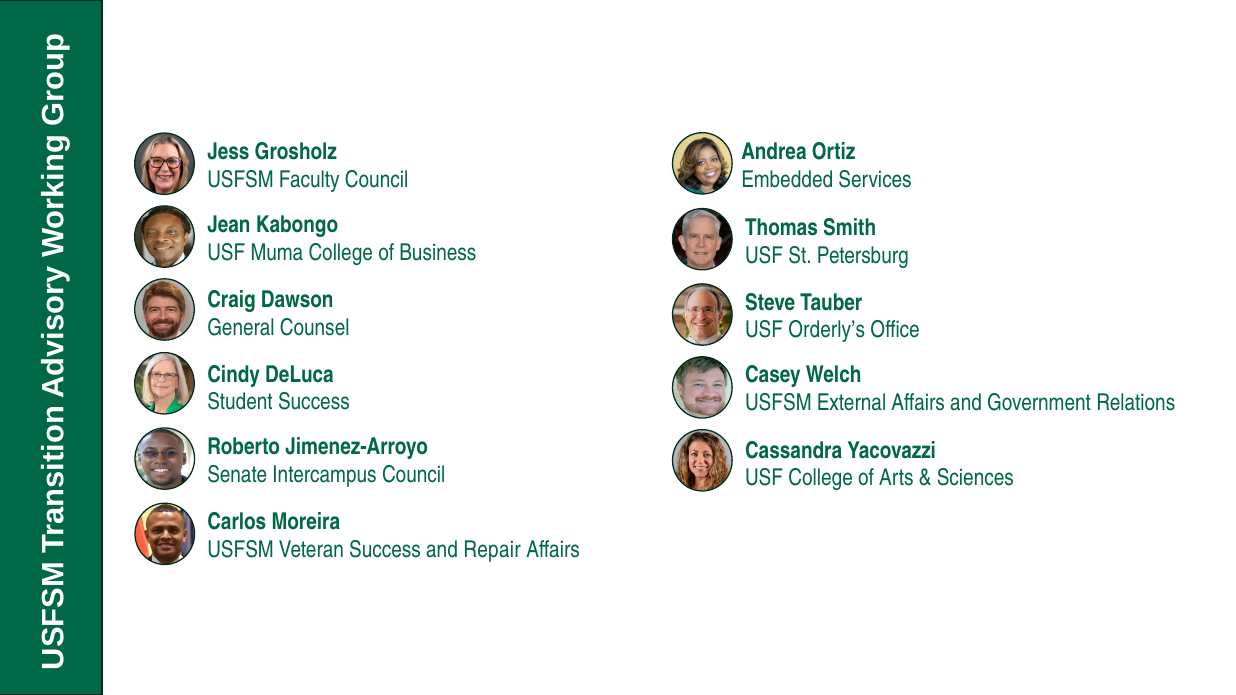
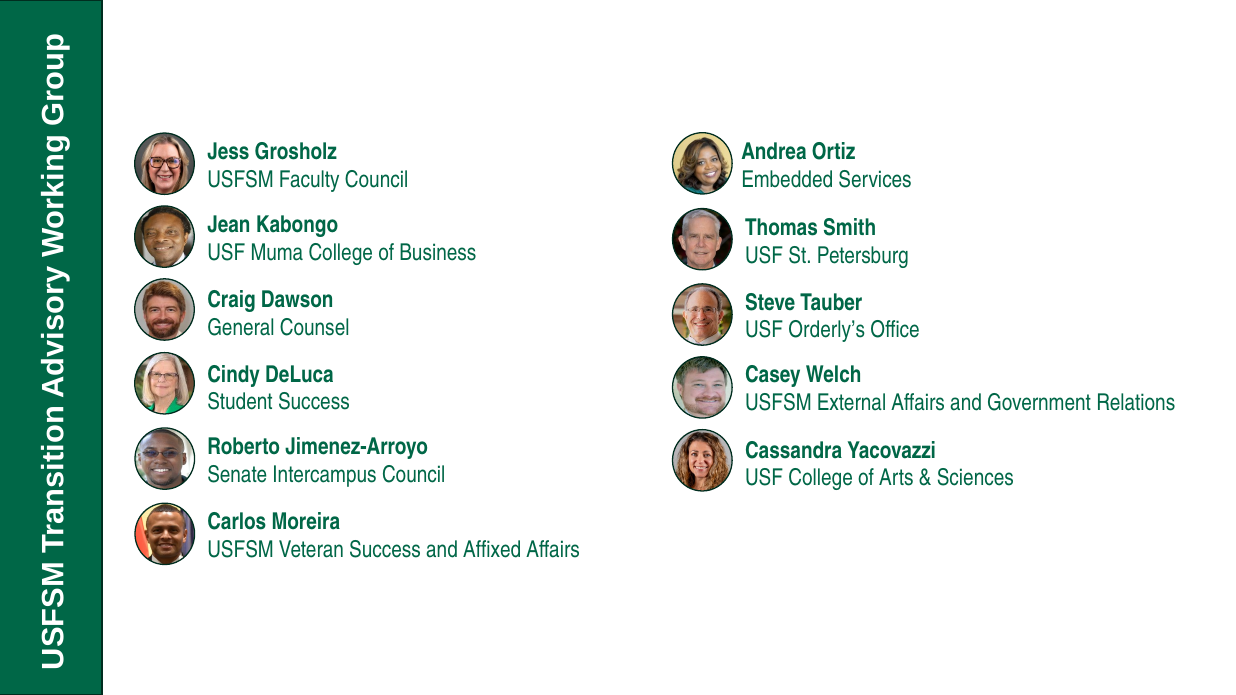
Repair: Repair -> Affixed (492, 550)
